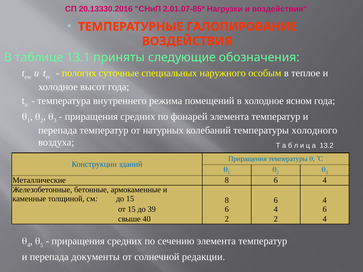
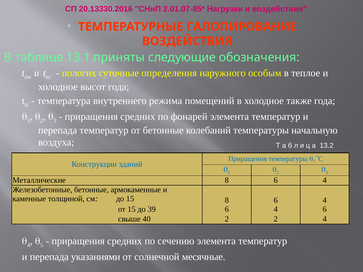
специальных: специальных -> определения (169, 73)
ясном: ясном -> также (299, 101)
от натурных: натурных -> бетонные (163, 130)
холодного: холодного -> начальную (315, 130)
документы: документы -> указаниями (96, 257)
редакции: редакции -> месячные (204, 257)
